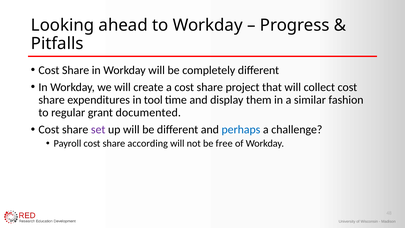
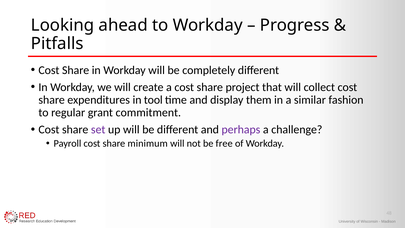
documented: documented -> commitment (148, 113)
perhaps colour: blue -> purple (241, 129)
according: according -> minimum (148, 143)
